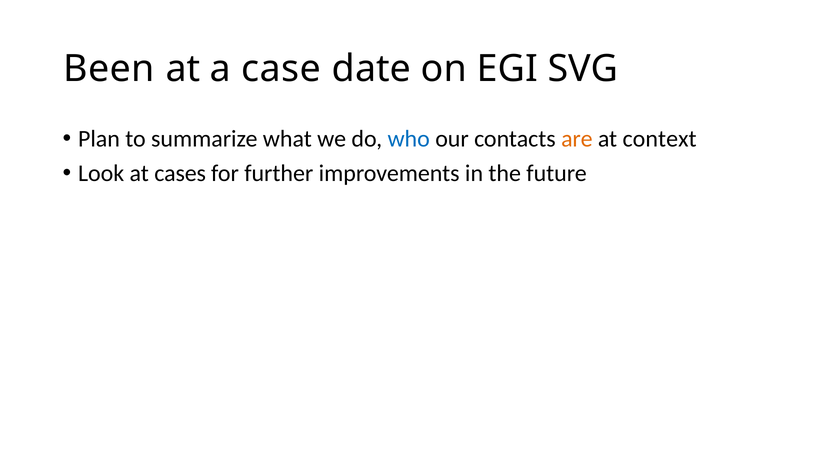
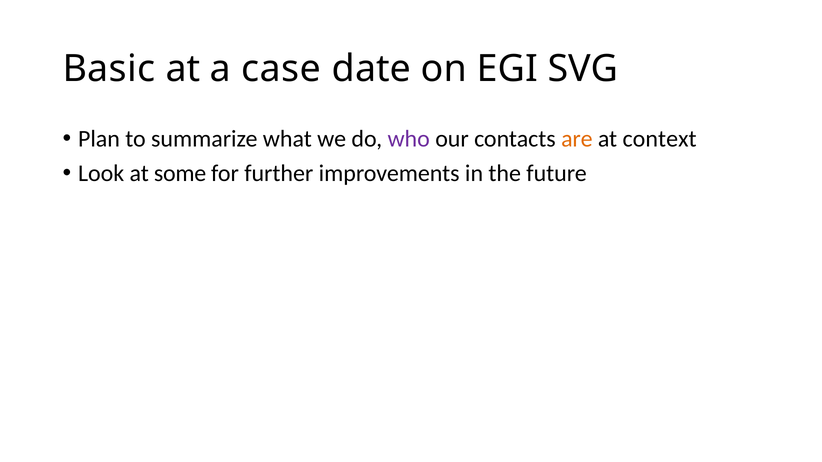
Been: Been -> Basic (109, 69)
who colour: blue -> purple (409, 139)
cases: cases -> some (180, 173)
